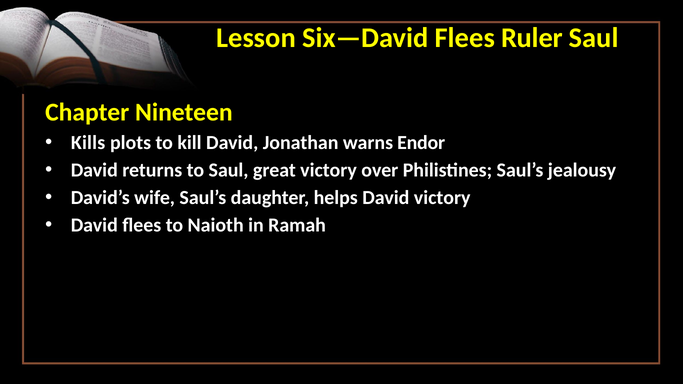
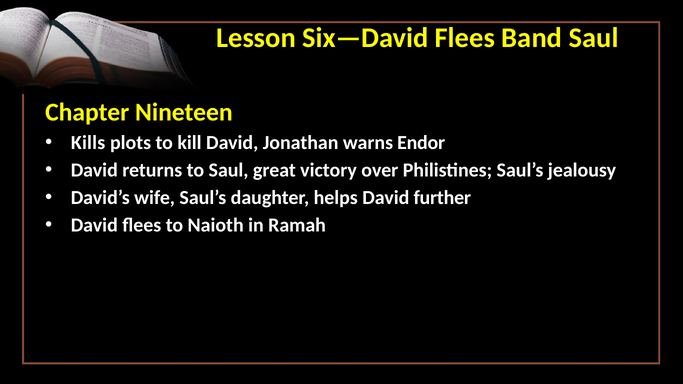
Ruler: Ruler -> Band (532, 38)
David victory: victory -> further (442, 198)
